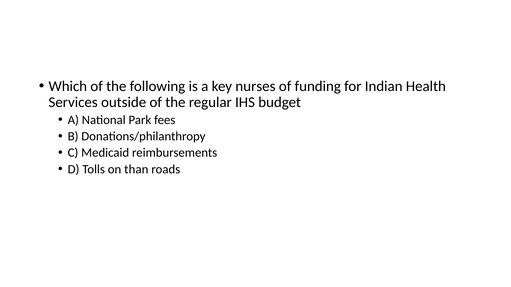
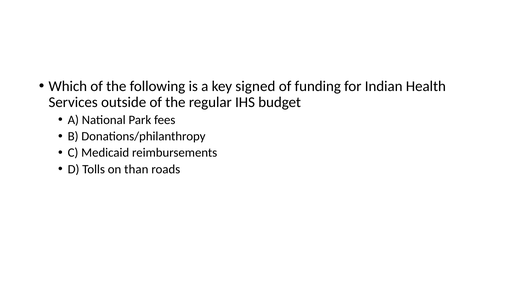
nurses: nurses -> signed (255, 86)
